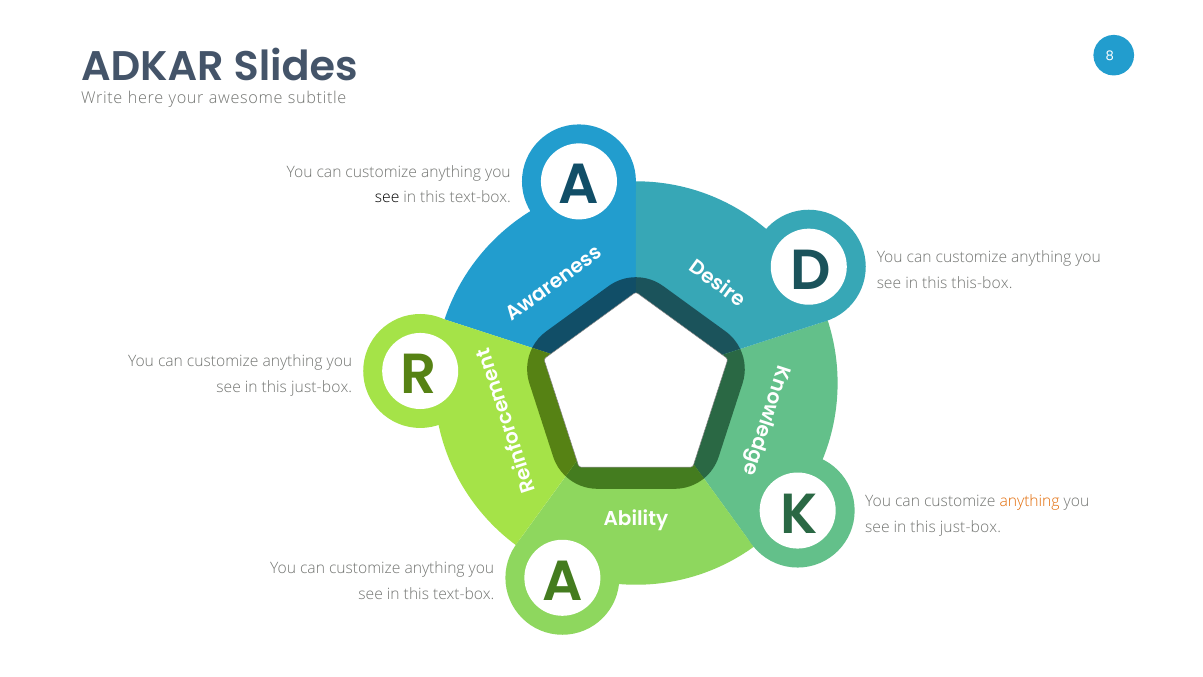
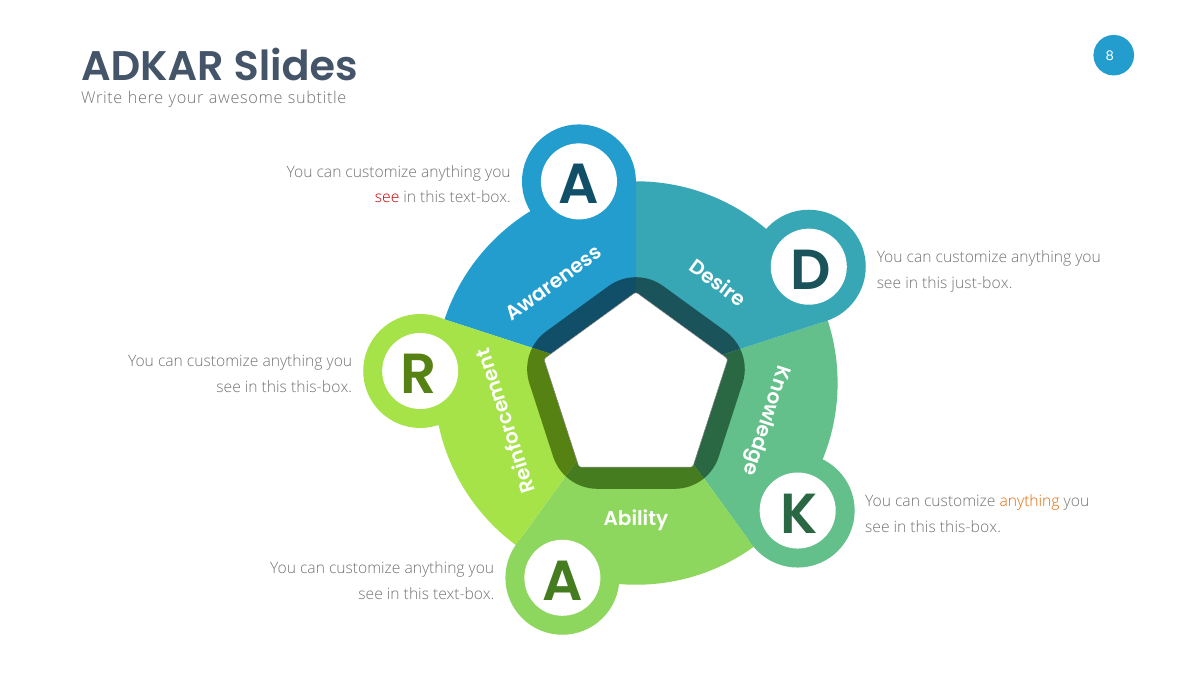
see colour: black -> red (387, 198)
this-box: this-box -> just-box (982, 283)
just-box: just-box -> this-box (322, 387)
just-box: just-box -> this-box (970, 527)
